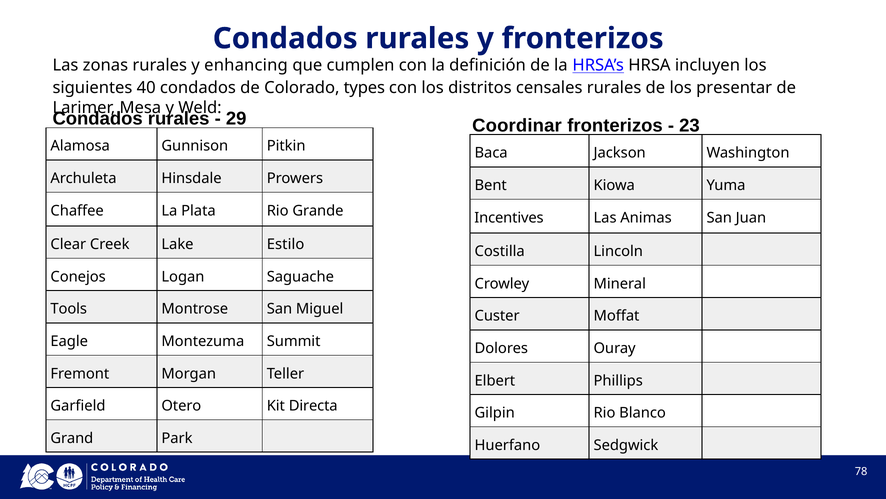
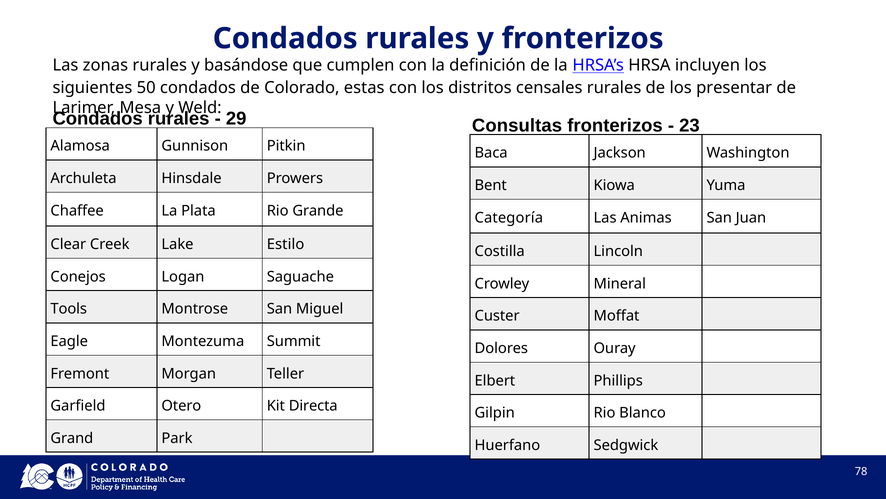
enhancing: enhancing -> basándose (246, 65)
40: 40 -> 50 (146, 88)
types: types -> estas (364, 88)
Coordinar: Coordinar -> Consultas (517, 125)
Incentives: Incentives -> Categoría (509, 217)
